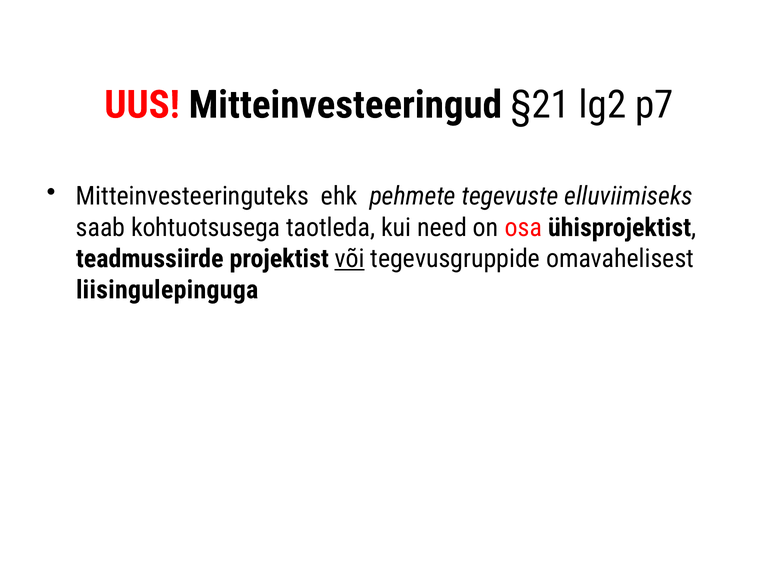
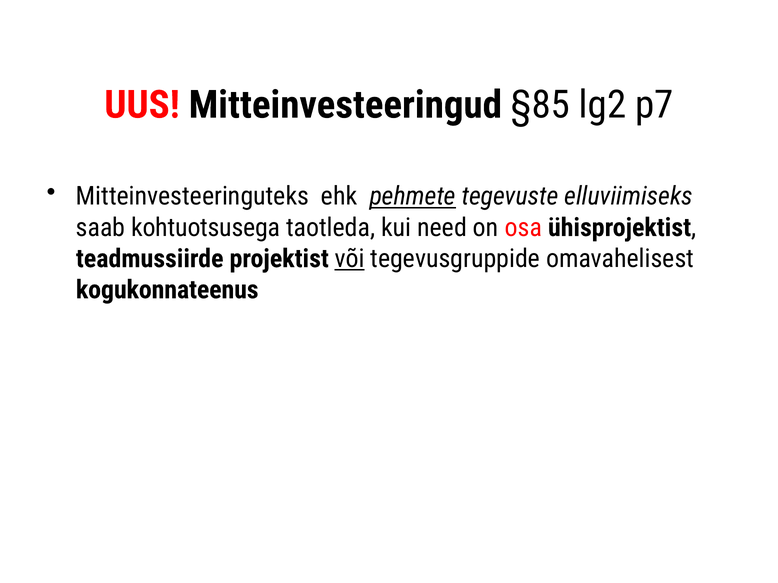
§21: §21 -> §85 (540, 105)
pehmete underline: none -> present (413, 197)
liisingulepinguga: liisingulepinguga -> kogukonnateenus (167, 290)
